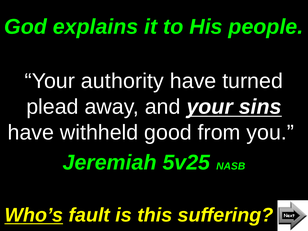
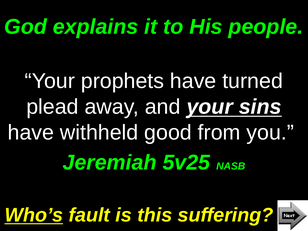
authority: authority -> prophets (122, 81)
